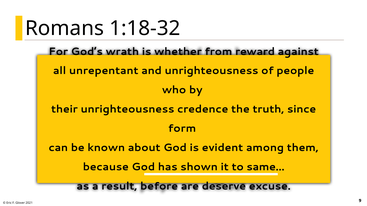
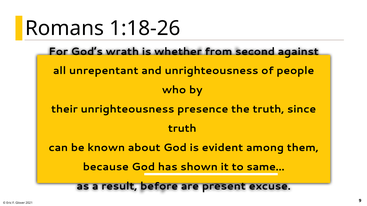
1:18-32: 1:18-32 -> 1:18-26 (145, 29)
reward: reward -> second (255, 52)
credence: credence -> presence (203, 109)
form: form -> truth (182, 129)
deserve: deserve -> present (224, 187)
